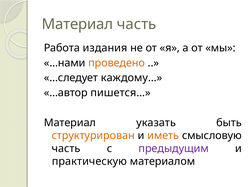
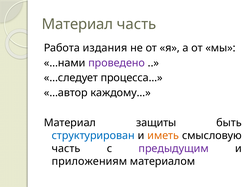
проведено colour: orange -> purple (117, 63)
каждому…: каждому… -> процесса… (132, 78)
пишется…: пишется… -> каждому… (121, 93)
указать: указать -> защиты (156, 123)
структурирован colour: orange -> blue (93, 136)
практическую: практическую -> приложениям (89, 162)
